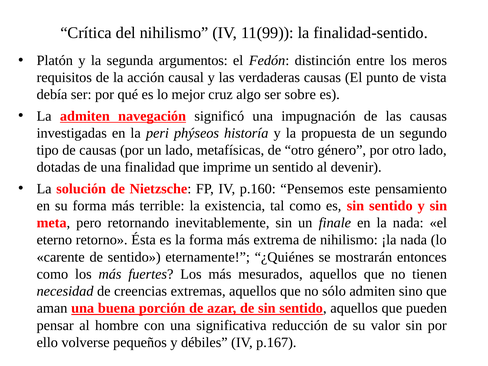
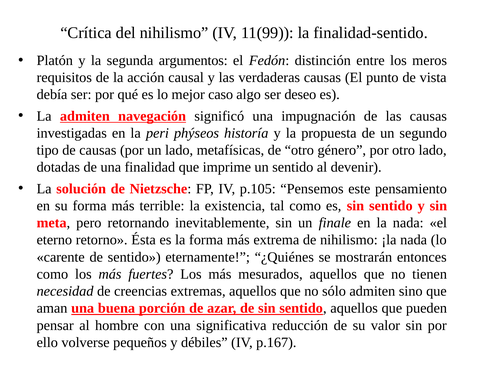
cruz: cruz -> caso (221, 95)
sobre: sobre -> deseo (300, 95)
p.160: p.160 -> p.105 (258, 189)
